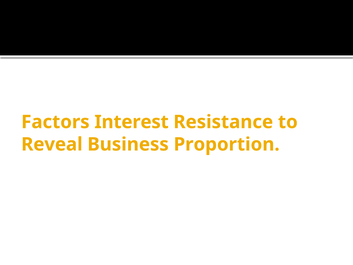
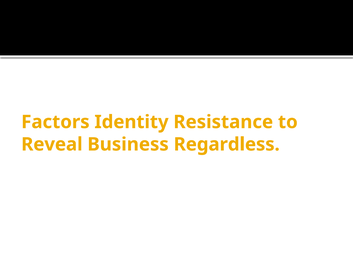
Interest: Interest -> Identity (132, 122)
Proportion: Proportion -> Regardless (227, 144)
